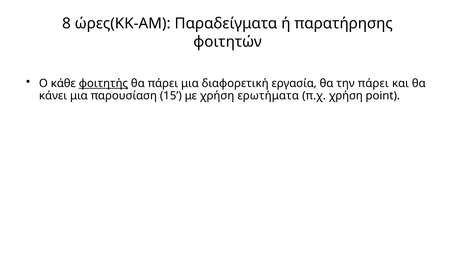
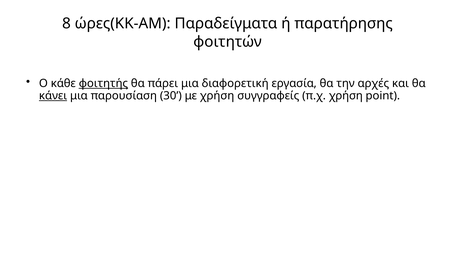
την πάρει: πάρει -> αρχές (373, 83)
κάνει underline: none -> present (53, 96)
15: 15 -> 30 (171, 96)
ερωτήματα: ερωτήματα -> συγγραφείς (268, 96)
